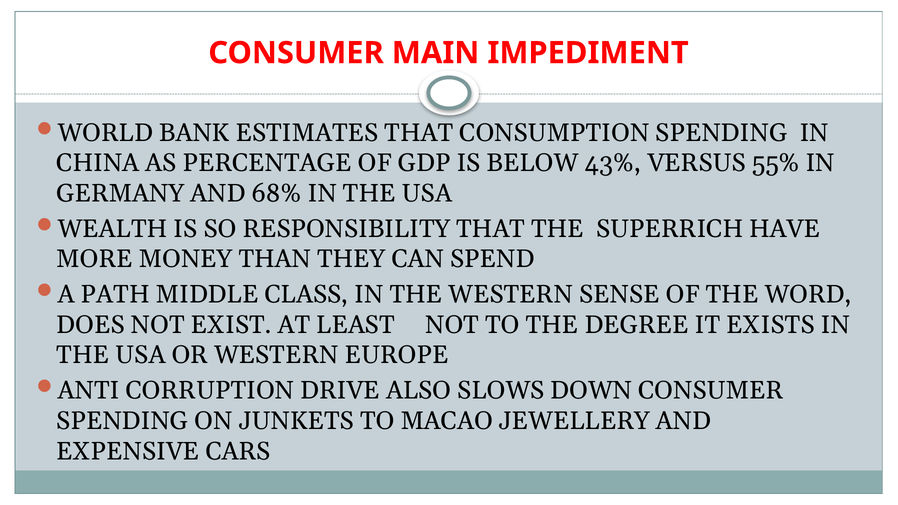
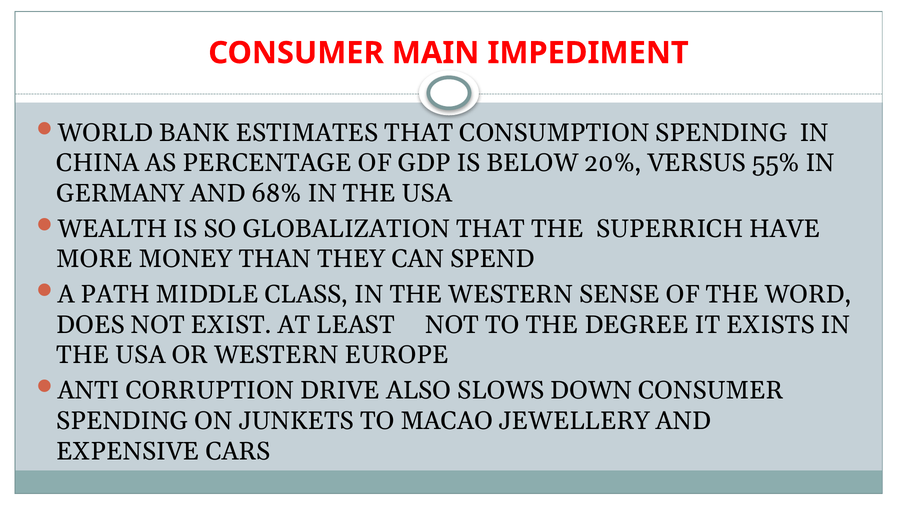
43%: 43% -> 20% (613, 163)
RESPONSIBILITY: RESPONSIBILITY -> GLOBALIZATION (346, 229)
